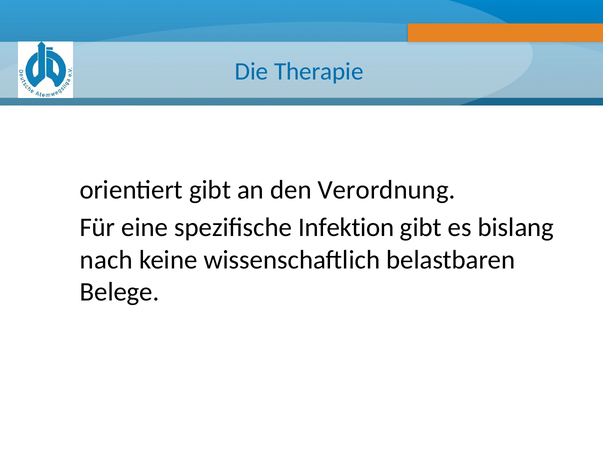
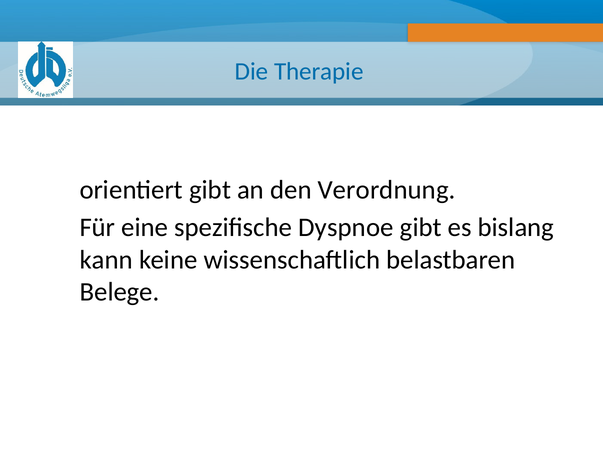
Infektion: Infektion -> Dyspnoe (346, 228)
nach: nach -> kann (106, 260)
